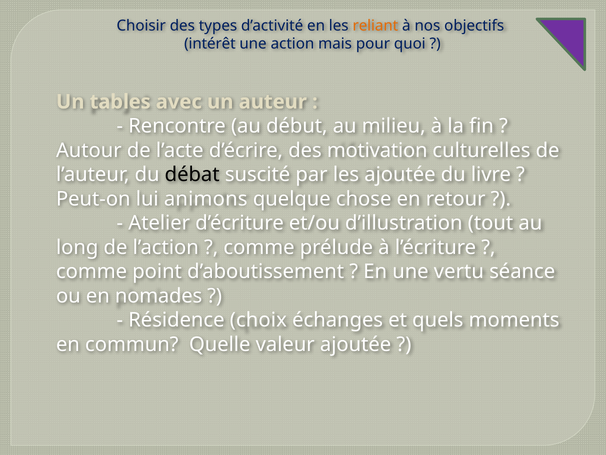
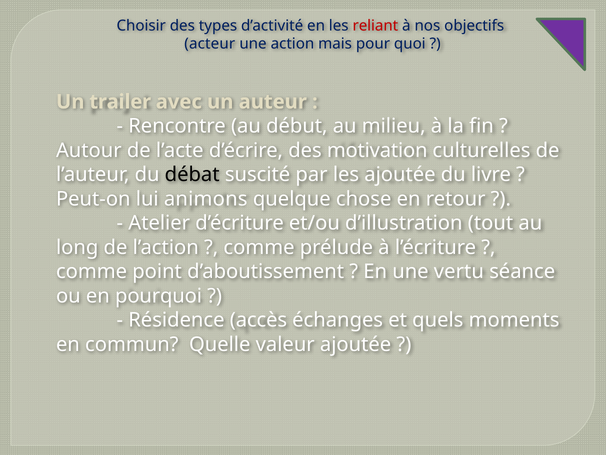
reliant colour: orange -> red (375, 26)
intérêt: intérêt -> acteur (210, 44)
tables: tables -> trailer (120, 102)
nomades: nomades -> pourquoi (159, 296)
choix: choix -> accès (258, 320)
